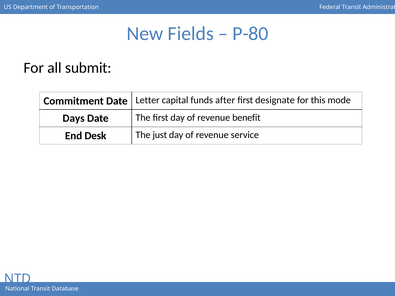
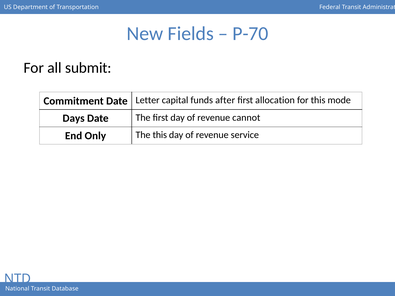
P-80: P-80 -> P-70 (250, 34)
designate: designate -> allocation (275, 100)
benefit: benefit -> cannot (246, 118)
Desk: Desk -> Only (95, 136)
The just: just -> this (160, 135)
